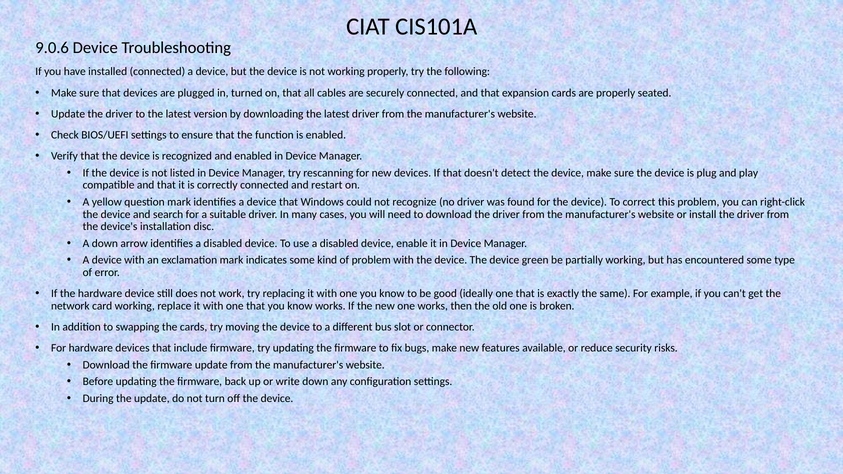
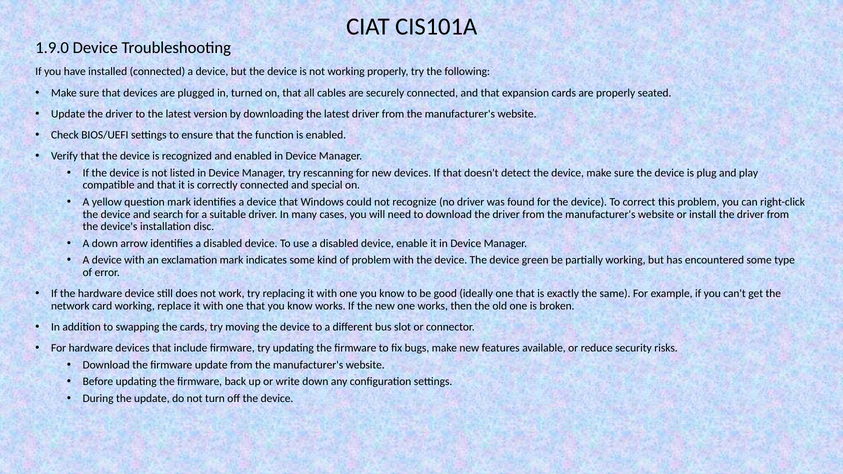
9.0.6: 9.0.6 -> 1.9.0 (52, 48)
restart: restart -> special (327, 185)
